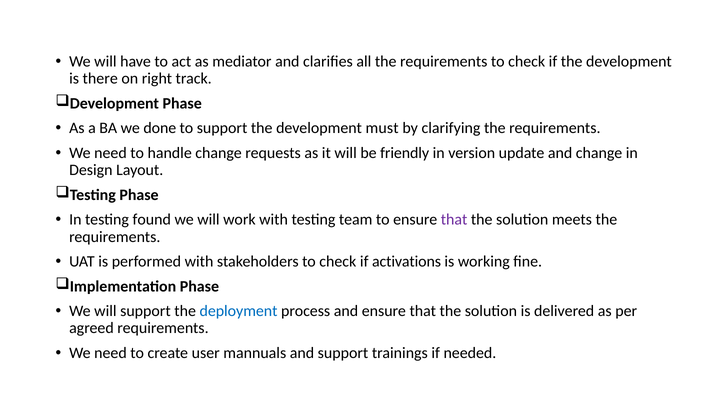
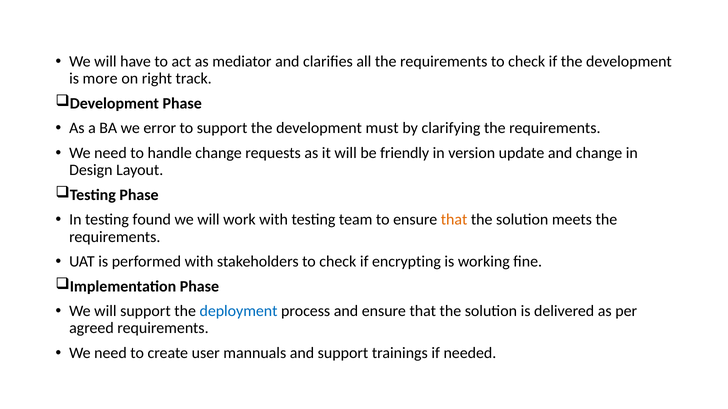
there: there -> more (100, 79)
done: done -> error (160, 128)
that colour: purple -> orange (454, 220)
activations: activations -> encrypting (406, 262)
